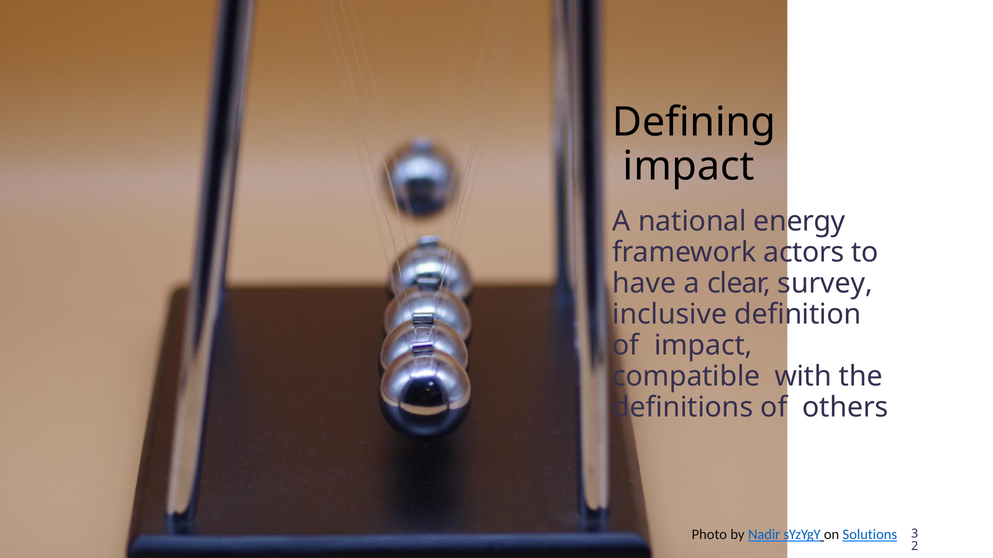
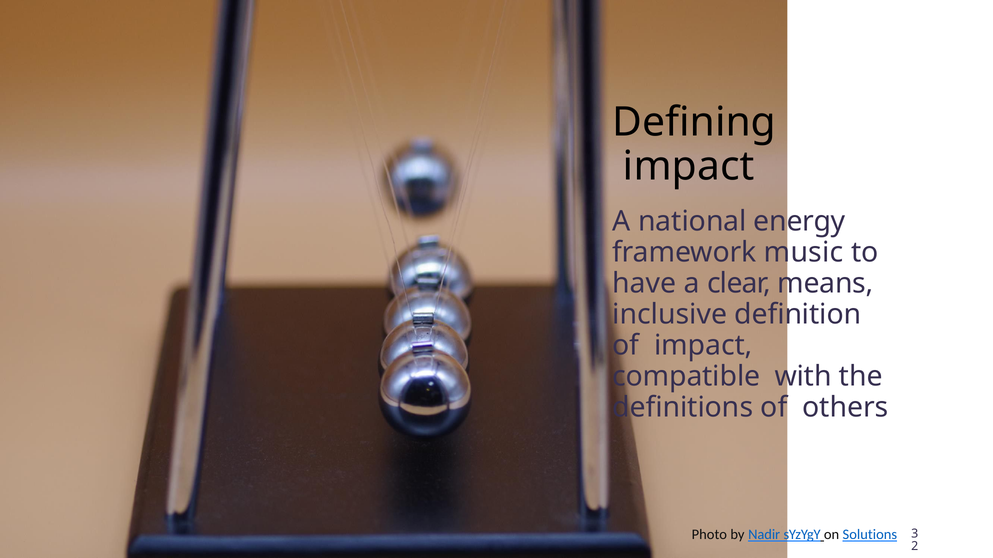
actors: actors -> music (804, 252)
survey: survey -> means (825, 283)
